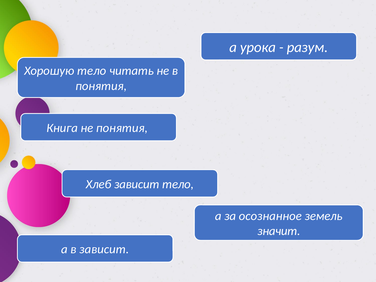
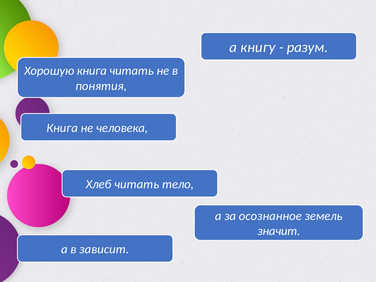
урока: урока -> книгу (258, 47)
Хорошую тело: тело -> книга (92, 71)
не понятия: понятия -> человека (122, 128)
Хлеб зависит: зависит -> читать (137, 184)
